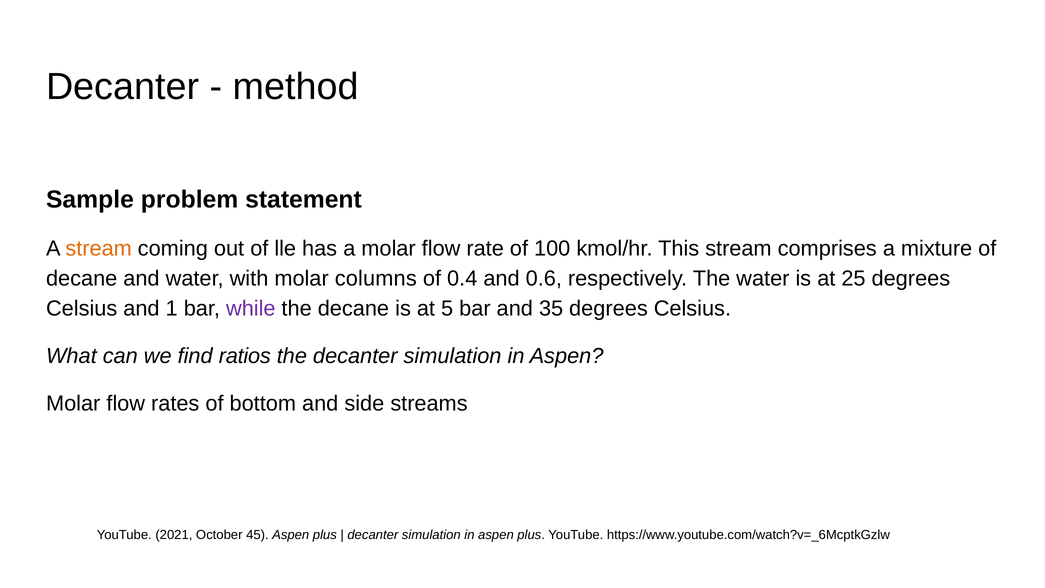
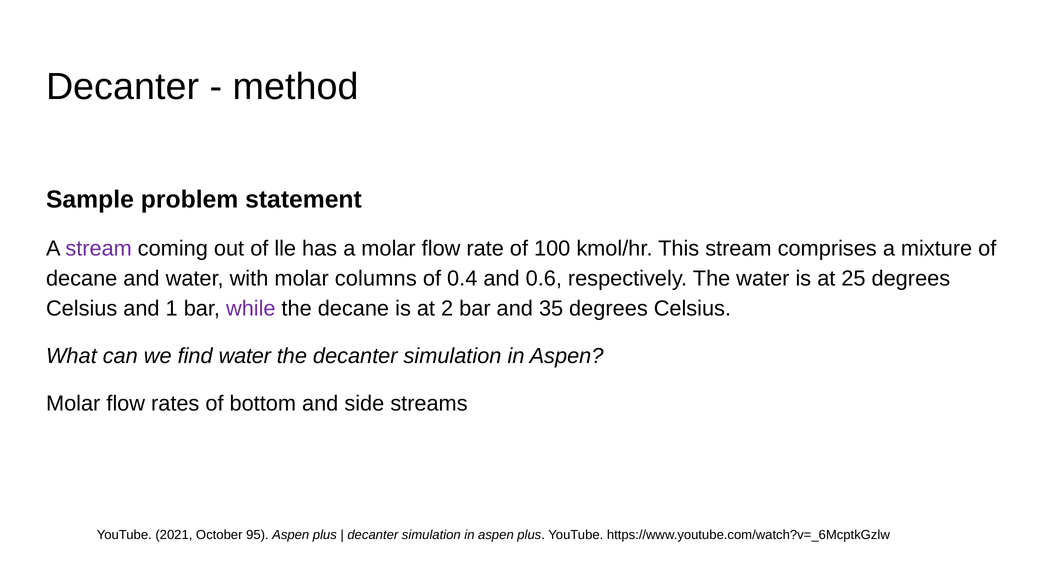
stream colour: orange -> purple (99, 249)
5: 5 -> 2 (447, 309)
find ratios: ratios -> water (245, 356)
45: 45 -> 95 (257, 535)
